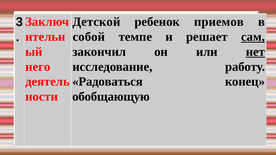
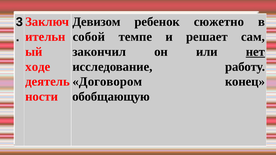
Детской: Детской -> Девизом (97, 22)
приемов: приемов -> сюжетно (219, 22)
сам underline: present -> none (253, 37)
него: него -> ходе (38, 67)
Радоваться: Радоваться -> Договором (107, 82)
